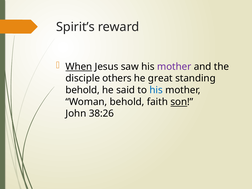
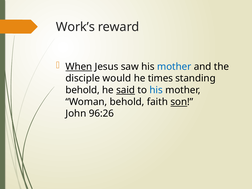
Spirit’s: Spirit’s -> Work’s (75, 27)
mother colour: purple -> blue (174, 67)
others: others -> would (117, 78)
great: great -> times (160, 78)
said underline: none -> present (126, 90)
38:26: 38:26 -> 96:26 (101, 114)
